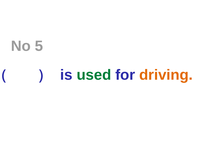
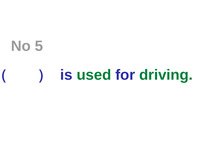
driving colour: orange -> green (166, 75)
